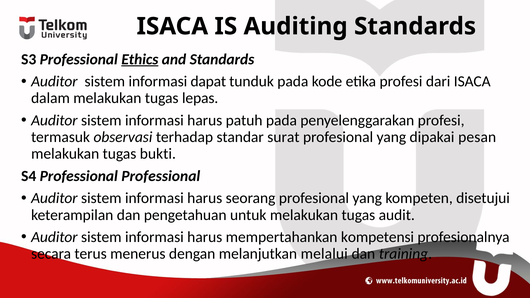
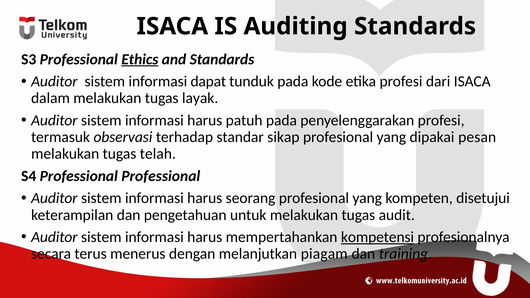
lepas: lepas -> layak (200, 98)
surat: surat -> sikap (283, 137)
bukti: bukti -> telah (158, 154)
kompetensi underline: none -> present (377, 237)
melalui: melalui -> piagam (324, 254)
